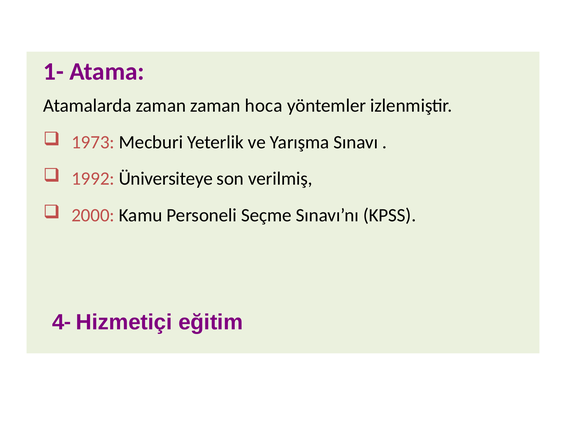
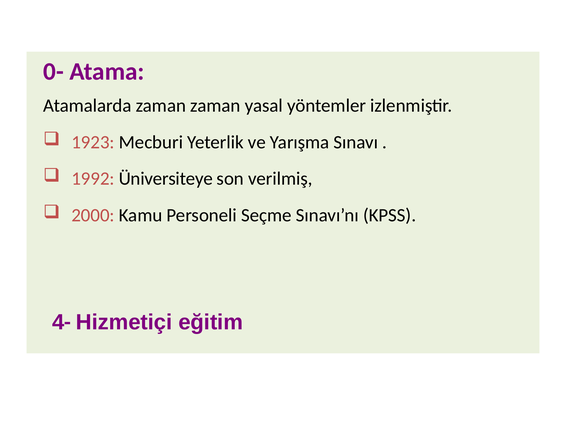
1-: 1- -> 0- (54, 71)
hoca: hoca -> yasal (264, 106)
1973: 1973 -> 1923 (93, 142)
